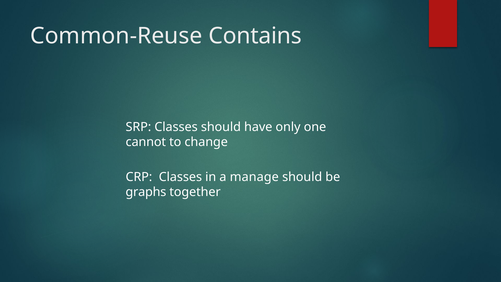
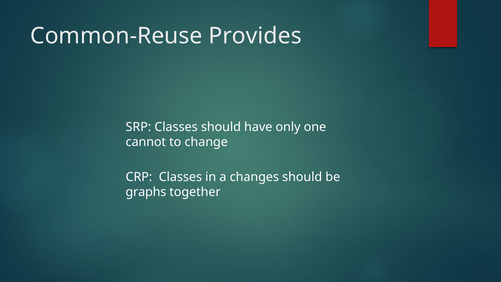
Contains: Contains -> Provides (255, 36)
manage: manage -> changes (254, 177)
